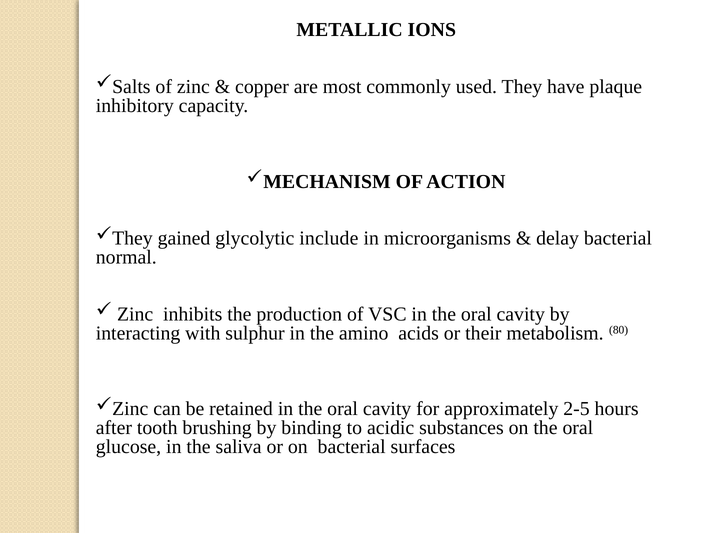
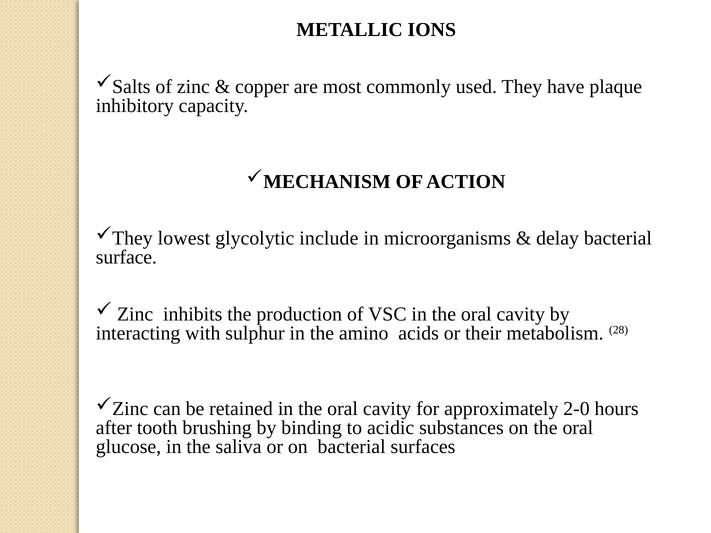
gained: gained -> lowest (184, 238)
normal: normal -> surface (126, 257)
80: 80 -> 28 (619, 330)
2-5: 2-5 -> 2-0 (576, 409)
